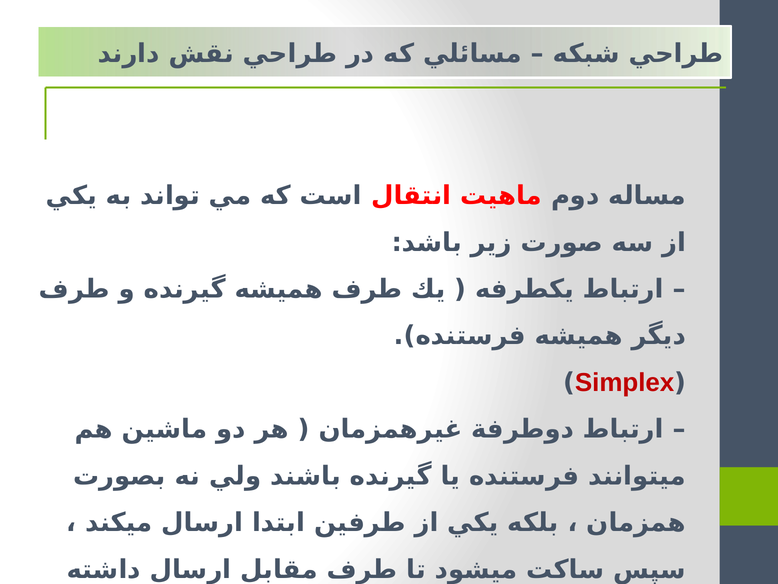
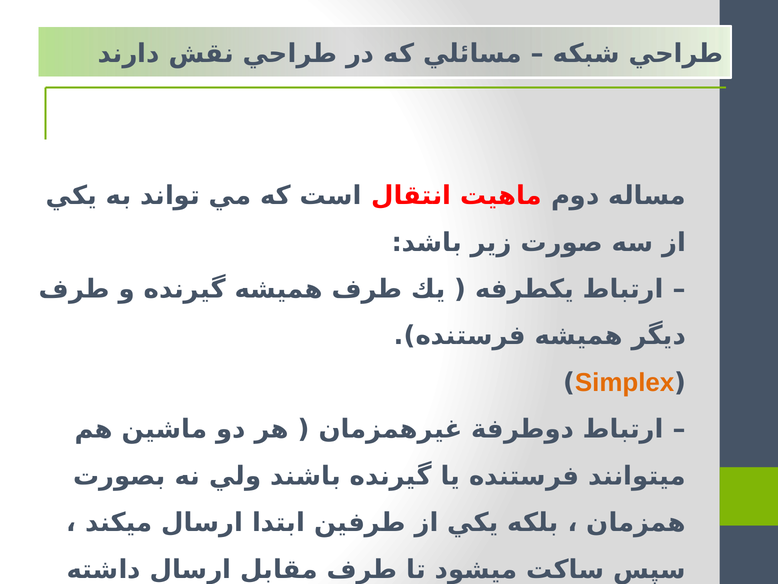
Simplex colour: red -> orange (625, 382)
